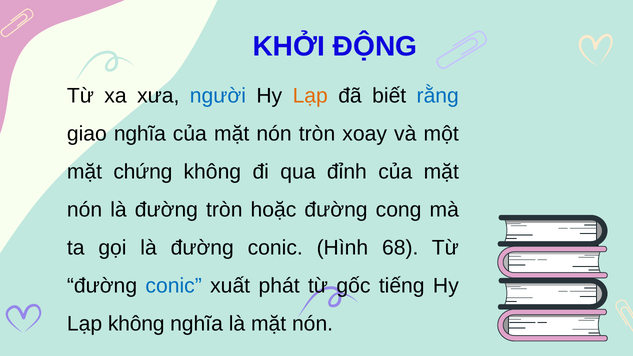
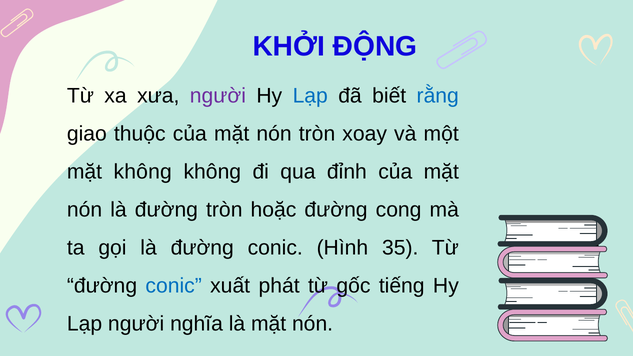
người colour: blue -> purple (218, 96)
Lạp colour: orange -> blue (310, 96)
giao nghĩa: nghĩa -> thuộc (140, 134)
mặt chứng: chứng -> không (143, 172)
68: 68 -> 35 (400, 248)
Lạp không: không -> người (136, 324)
